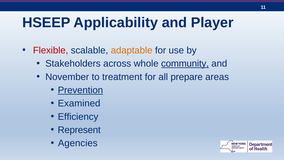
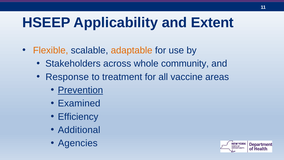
Player: Player -> Extent (212, 23)
Flexible colour: red -> orange (51, 50)
community underline: present -> none (185, 64)
November: November -> Response (67, 77)
prepare: prepare -> vaccine (187, 77)
Represent: Represent -> Additional (79, 130)
